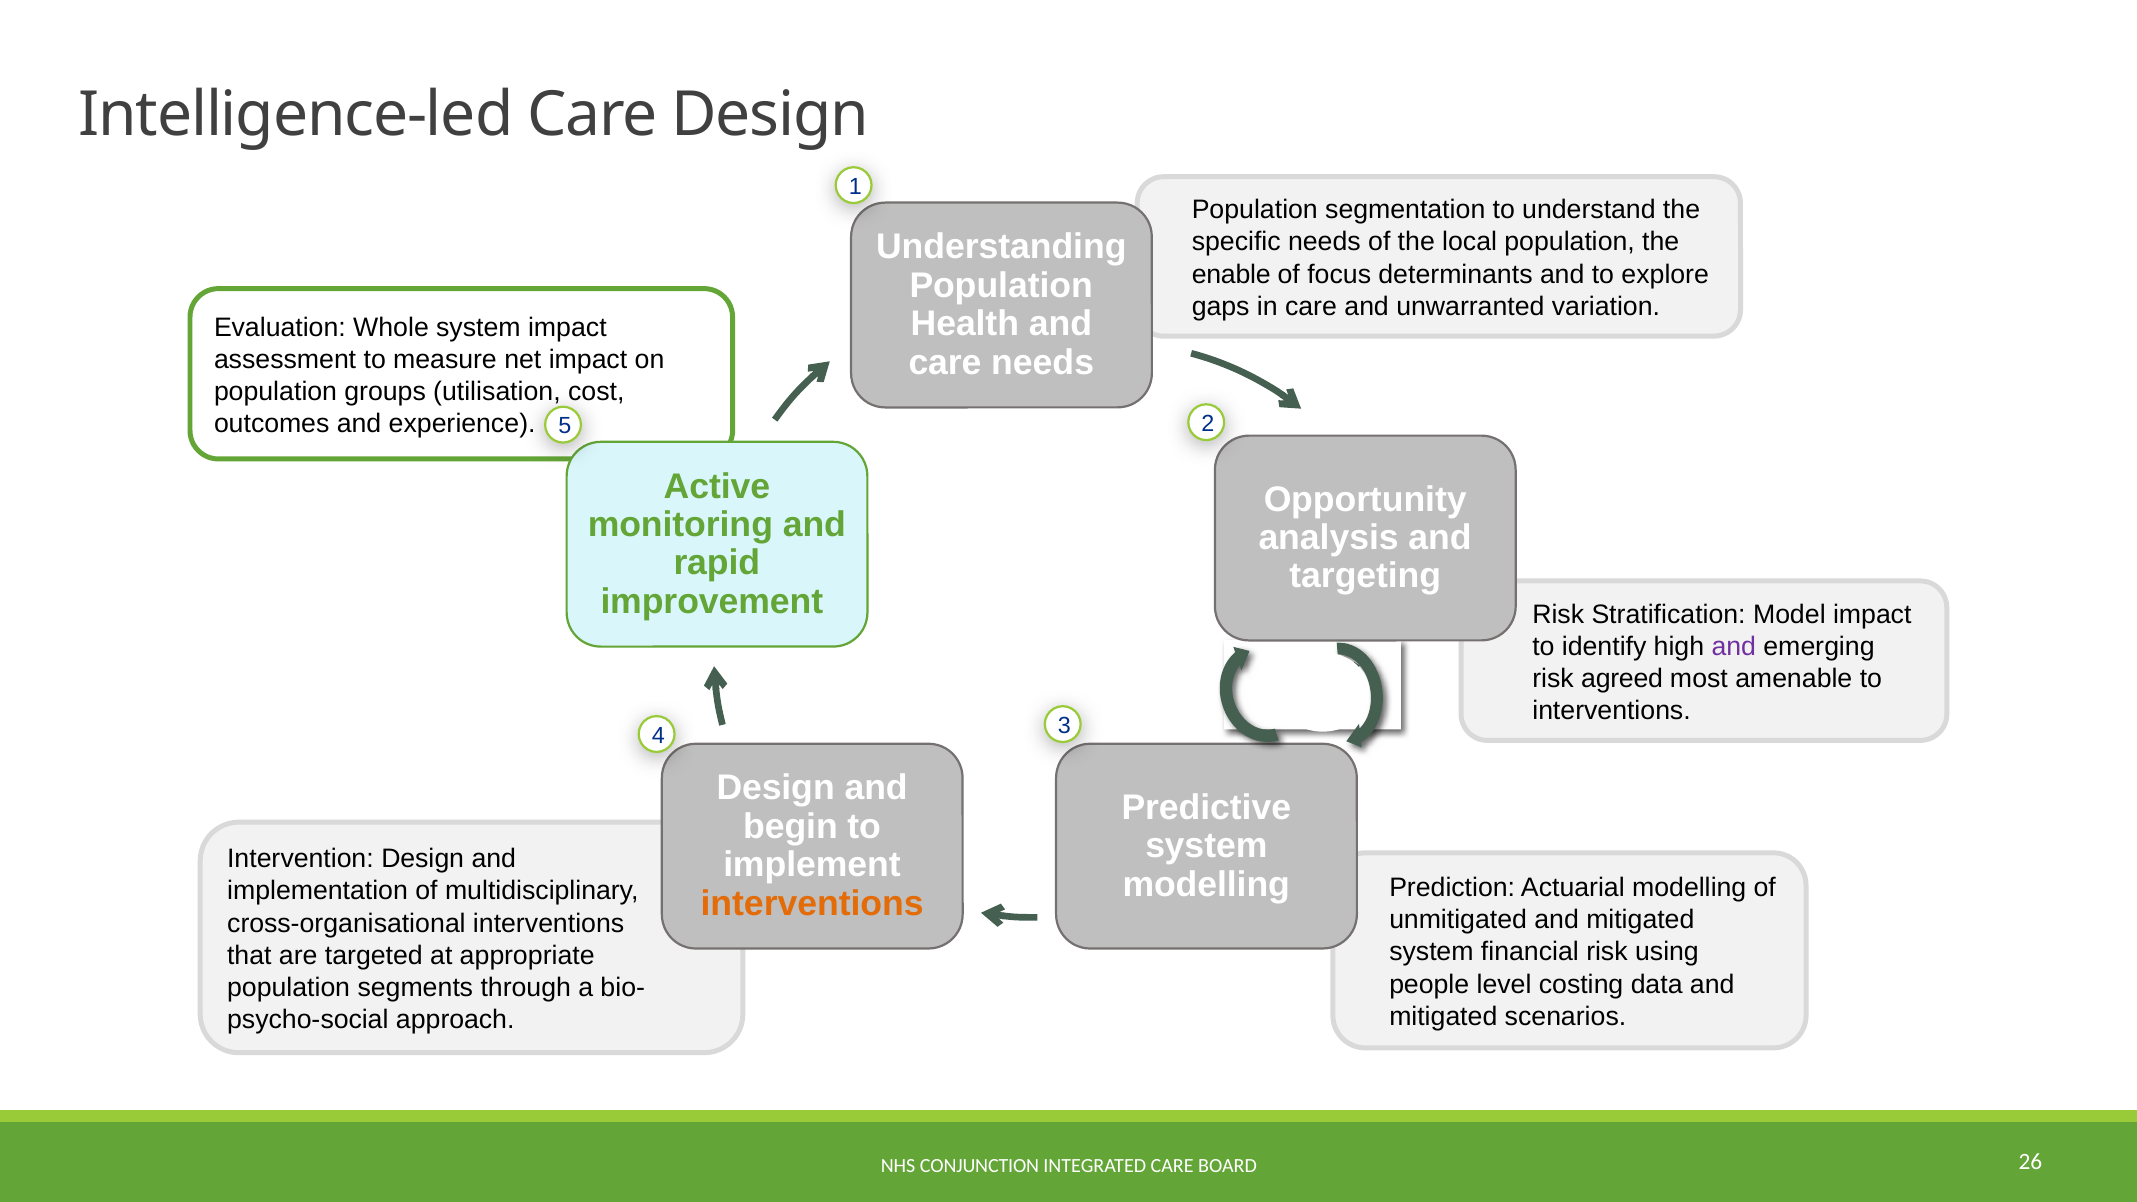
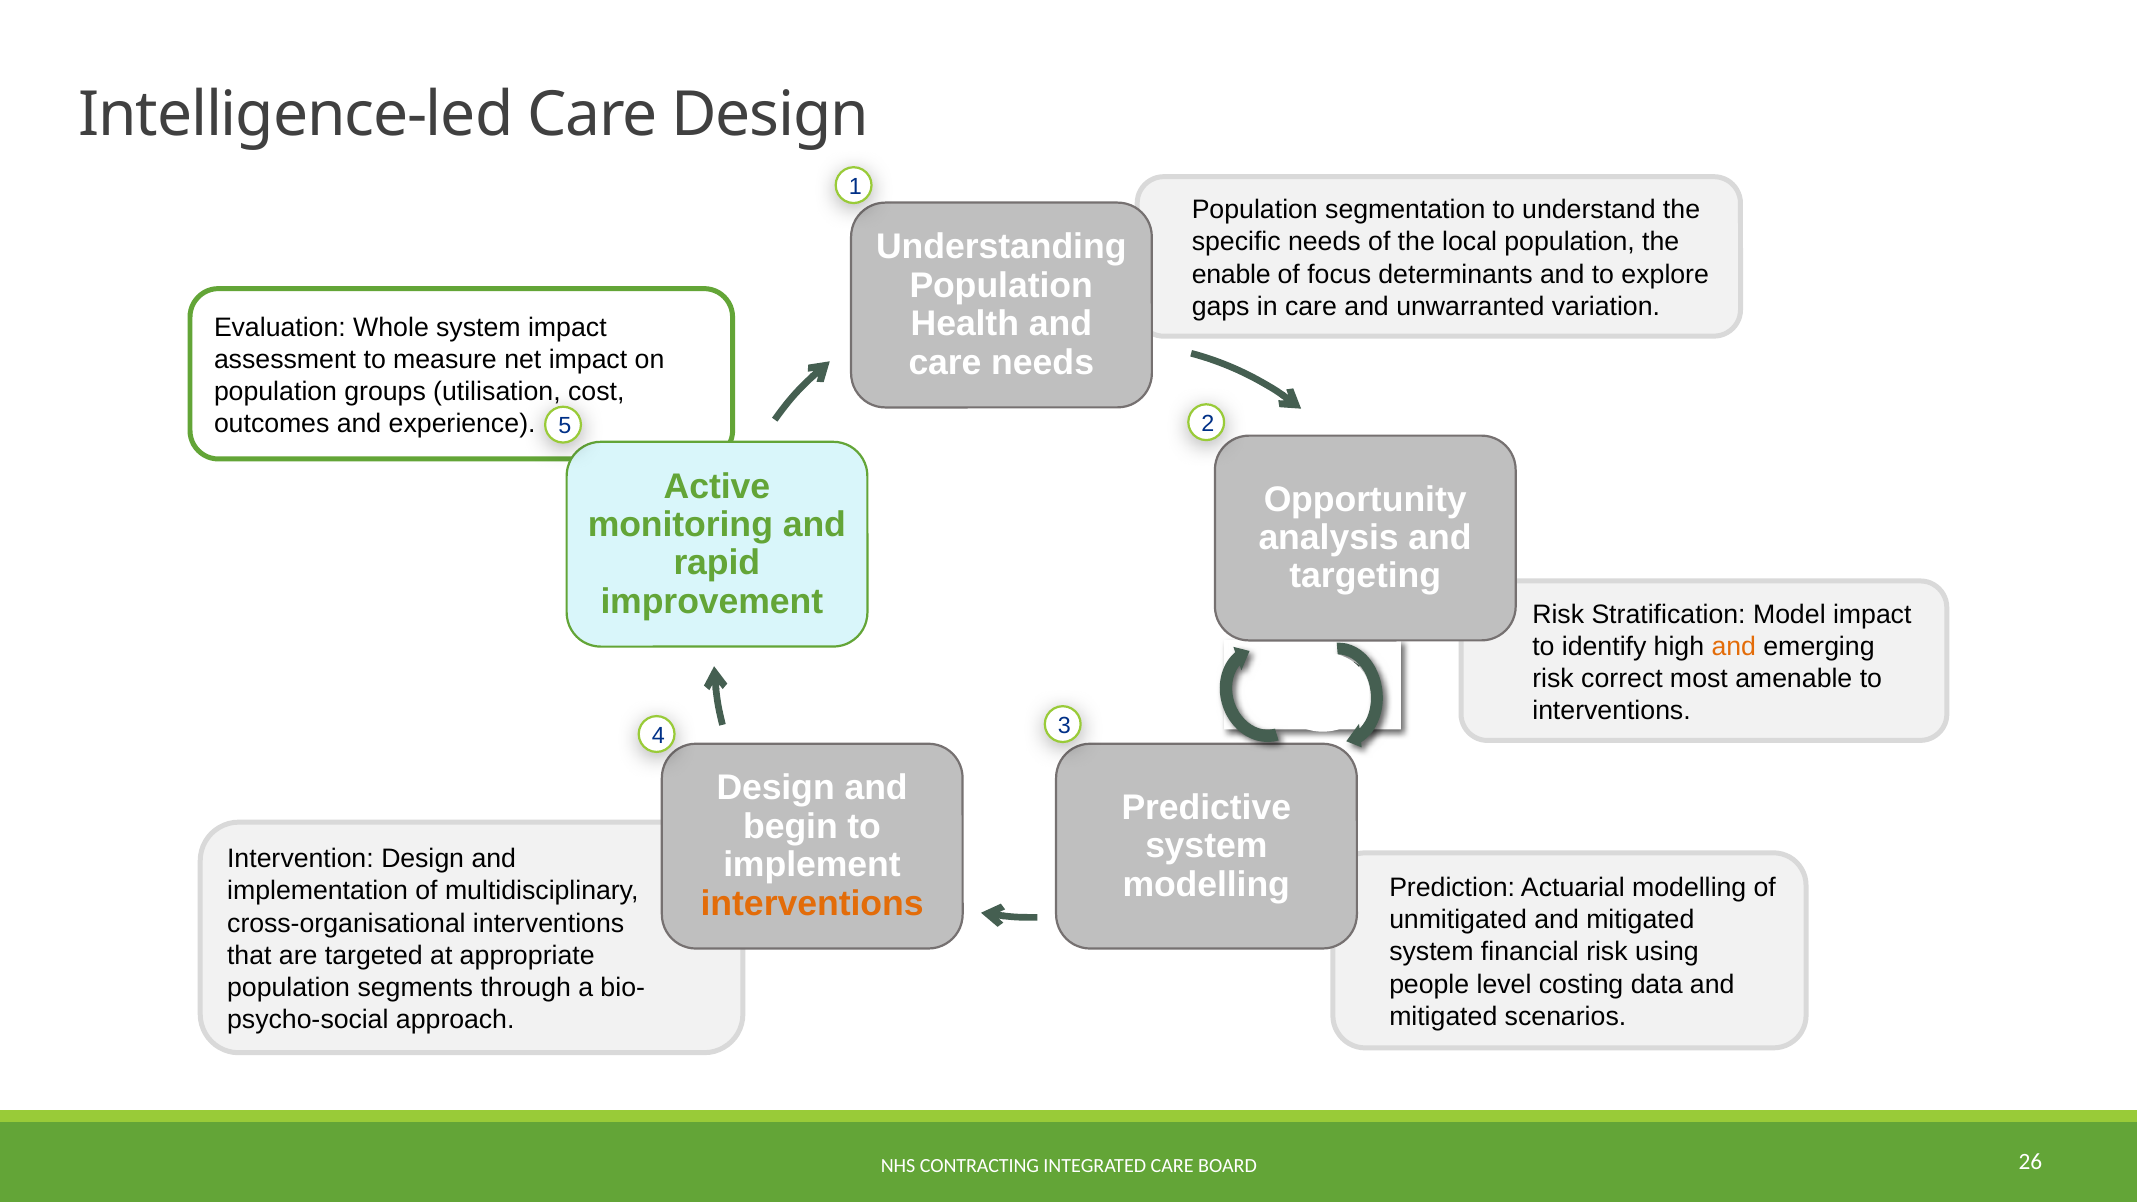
and colour: purple -> orange (1734, 646)
agreed: agreed -> correct (1622, 679)
CONJUNCTION: CONJUNCTION -> CONTRACTING (979, 1166)
